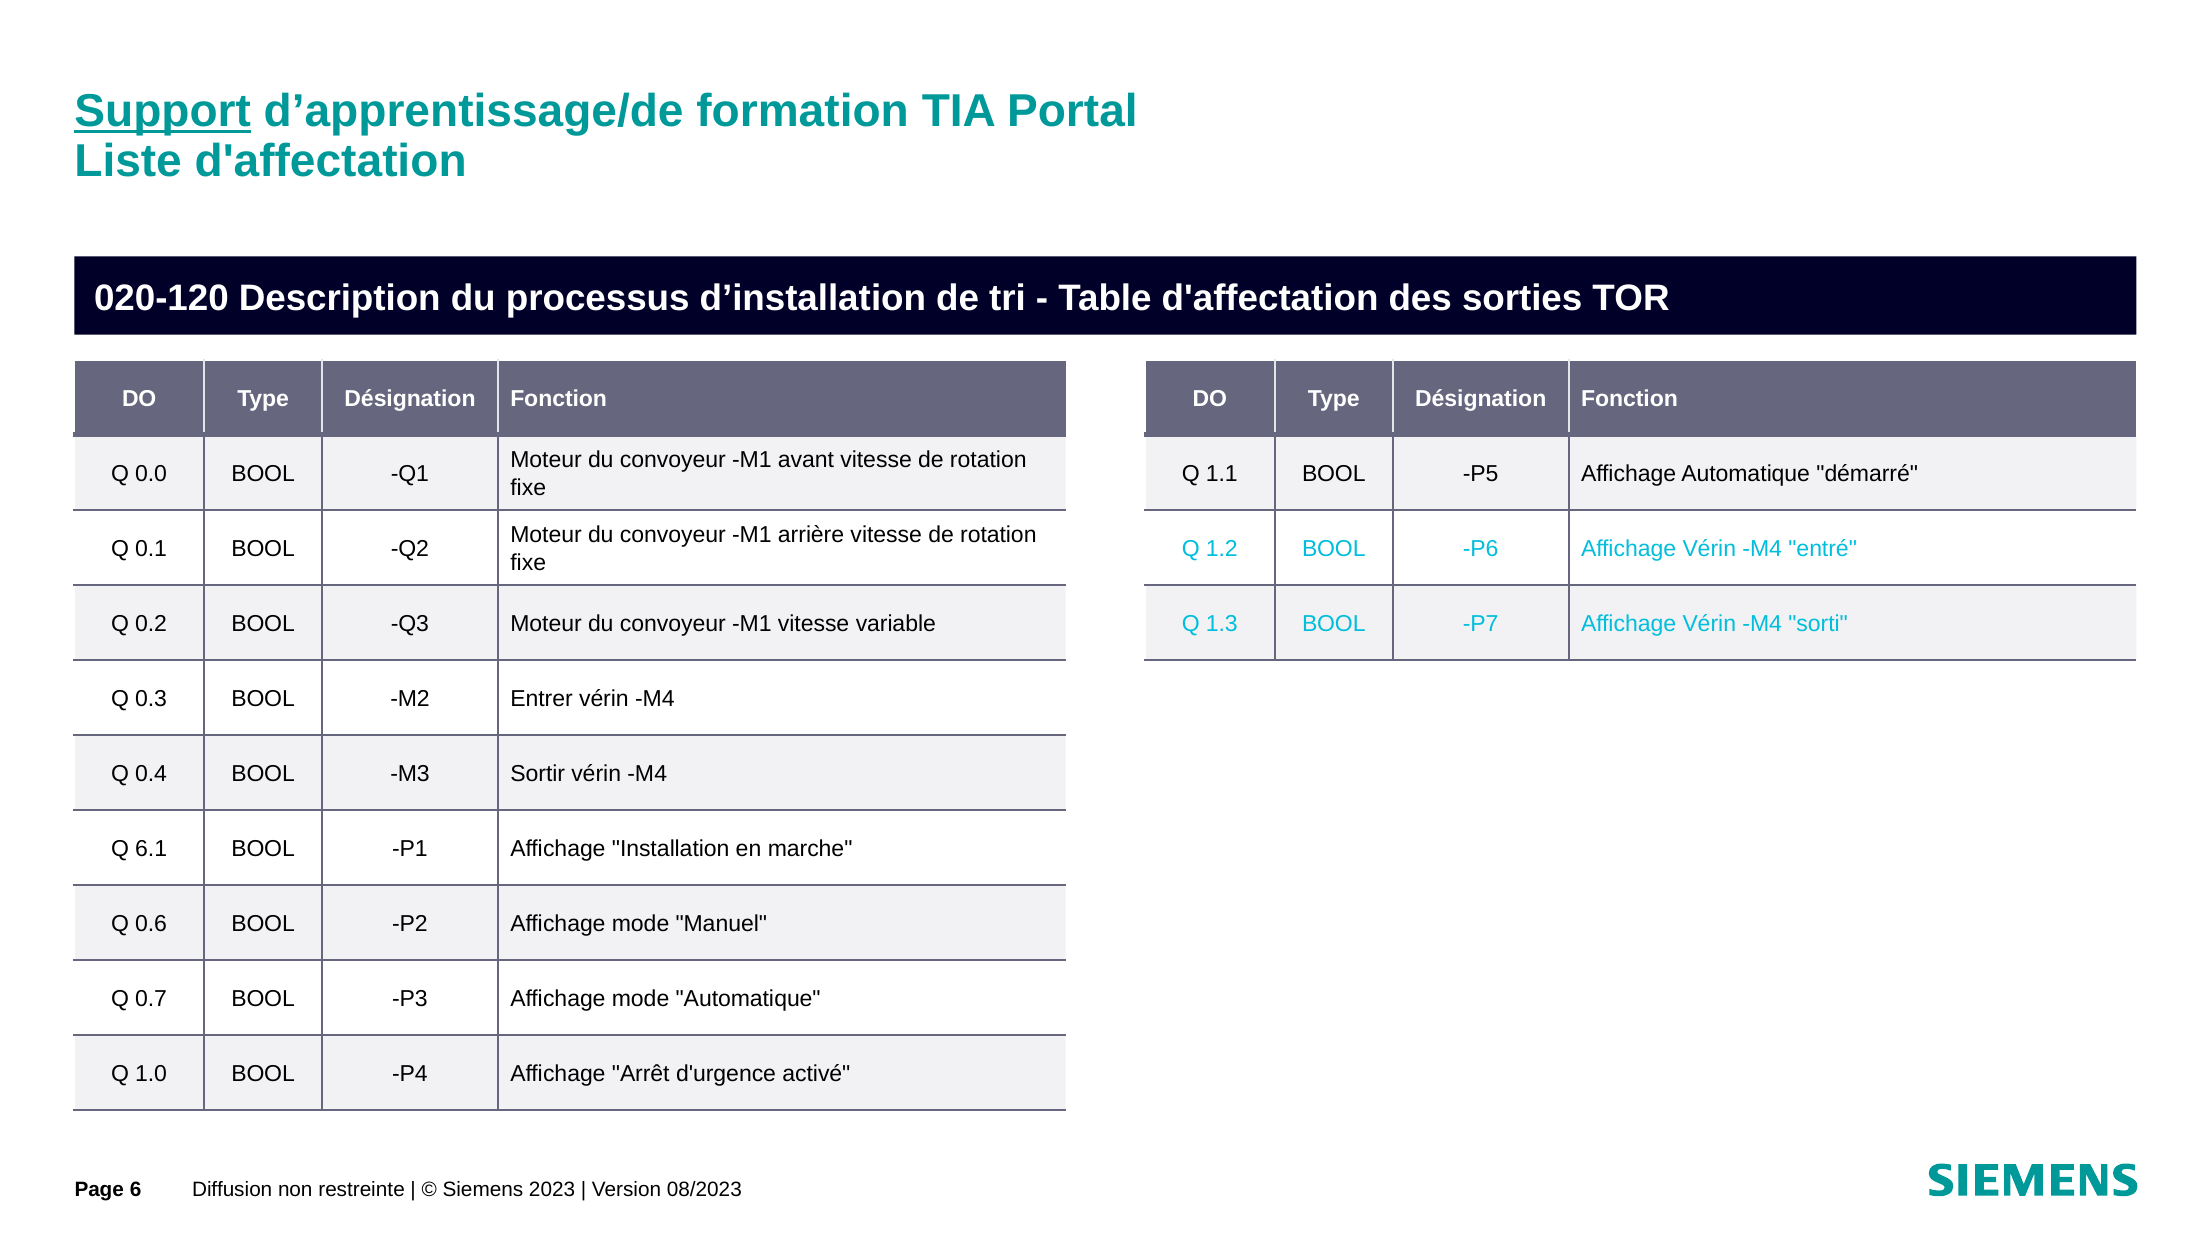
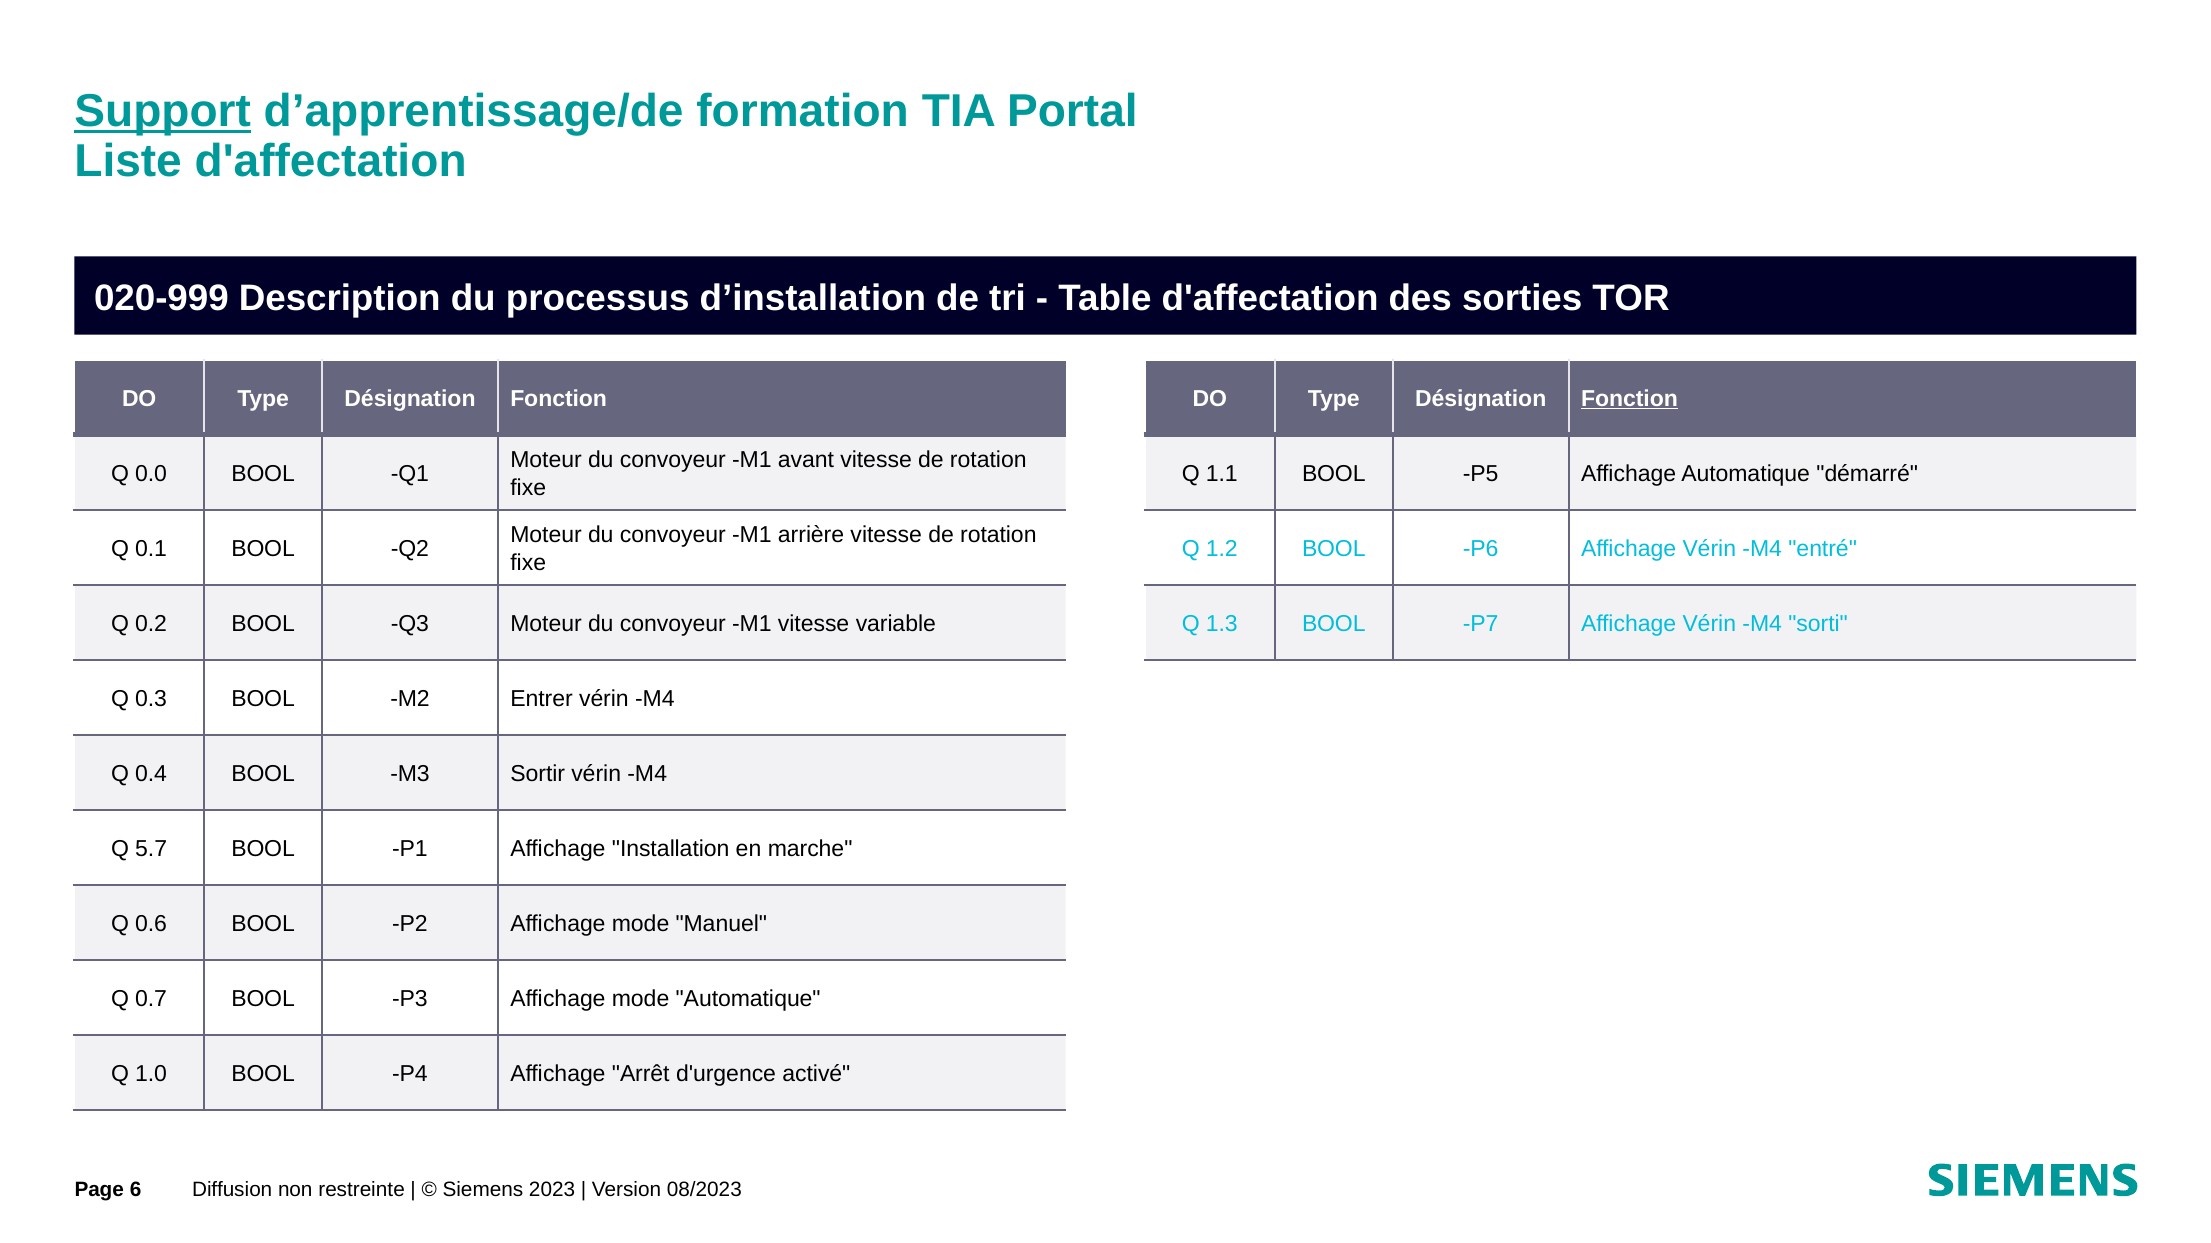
020-120: 020-120 -> 020-999 (161, 298)
Fonction underline: none -> present (1629, 399)
6.1: 6.1 -> 5.7 (151, 849)
